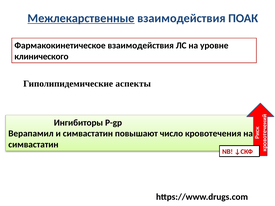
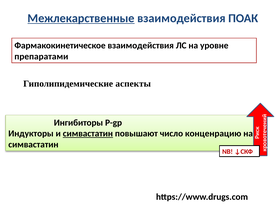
клинического: клинического -> препаратами (41, 57)
Верапамил: Верапамил -> Индукторы (31, 134)
симвастатин underline: none -> present (88, 134)
кровотечения: кровотечения -> конценрацию (213, 134)
